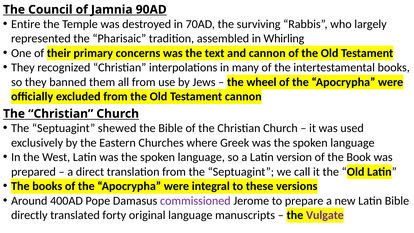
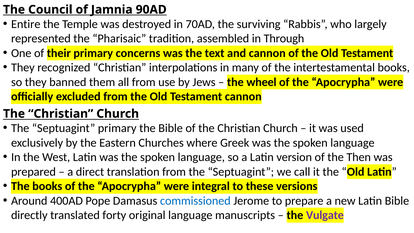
Whirling: Whirling -> Through (284, 39)
Septuagint shewed: shewed -> primary (117, 128)
Book: Book -> Then (359, 157)
commissioned colour: purple -> blue (195, 201)
